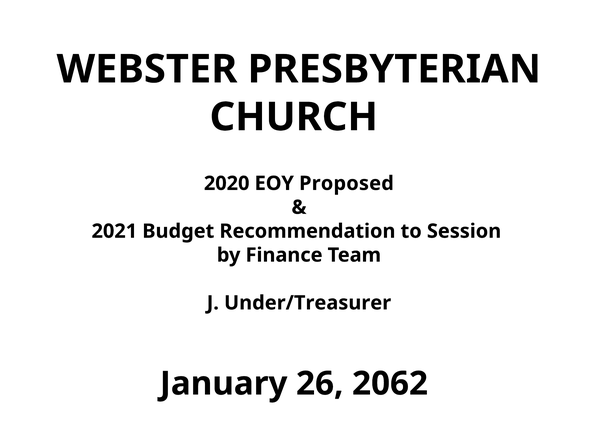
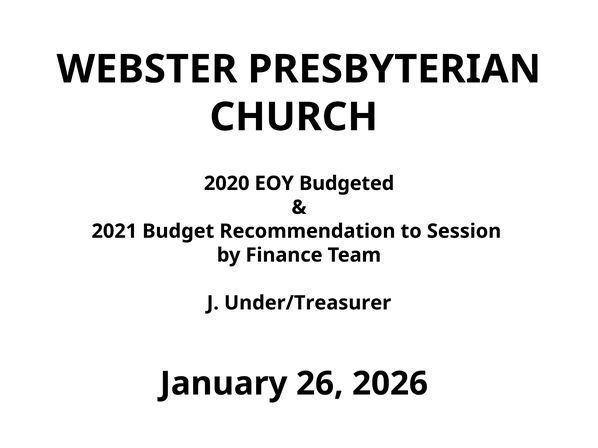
Proposed: Proposed -> Budgeted (347, 184)
2062: 2062 -> 2026 (390, 384)
